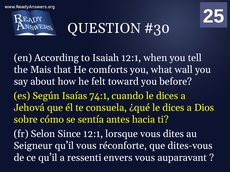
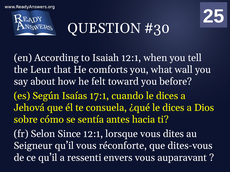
Mais: Mais -> Leur (41, 70)
74:1: 74:1 -> 17:1 (99, 96)
